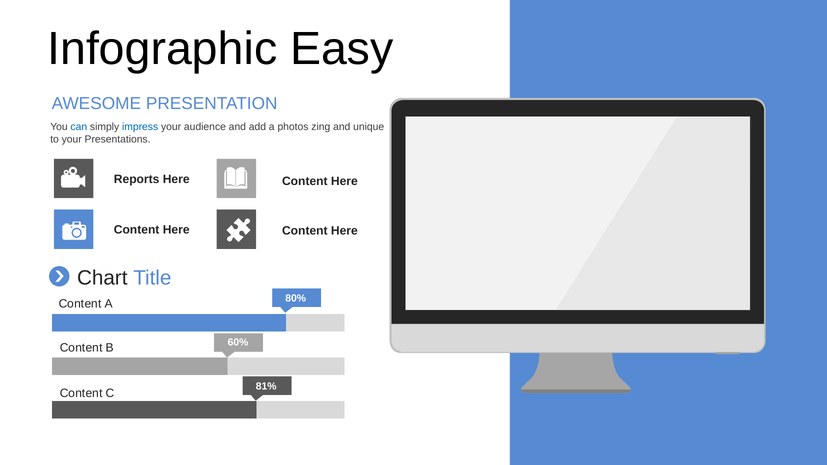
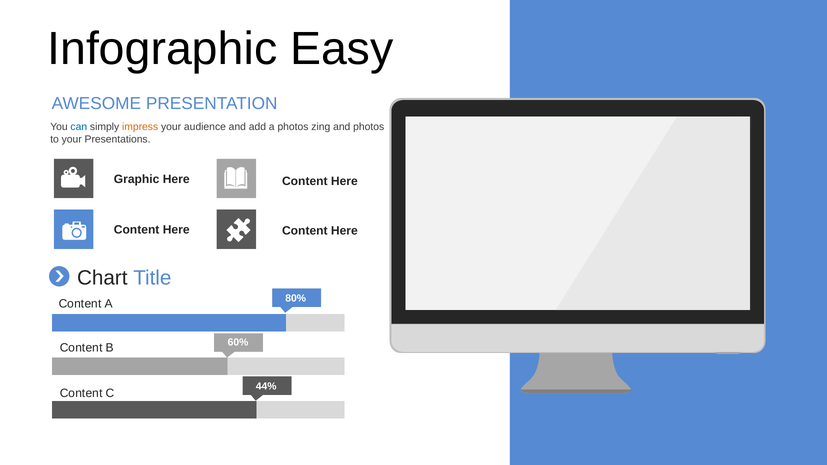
impress colour: blue -> orange (140, 127)
and unique: unique -> photos (369, 127)
Reports: Reports -> Graphic (137, 179)
81%: 81% -> 44% (266, 386)
